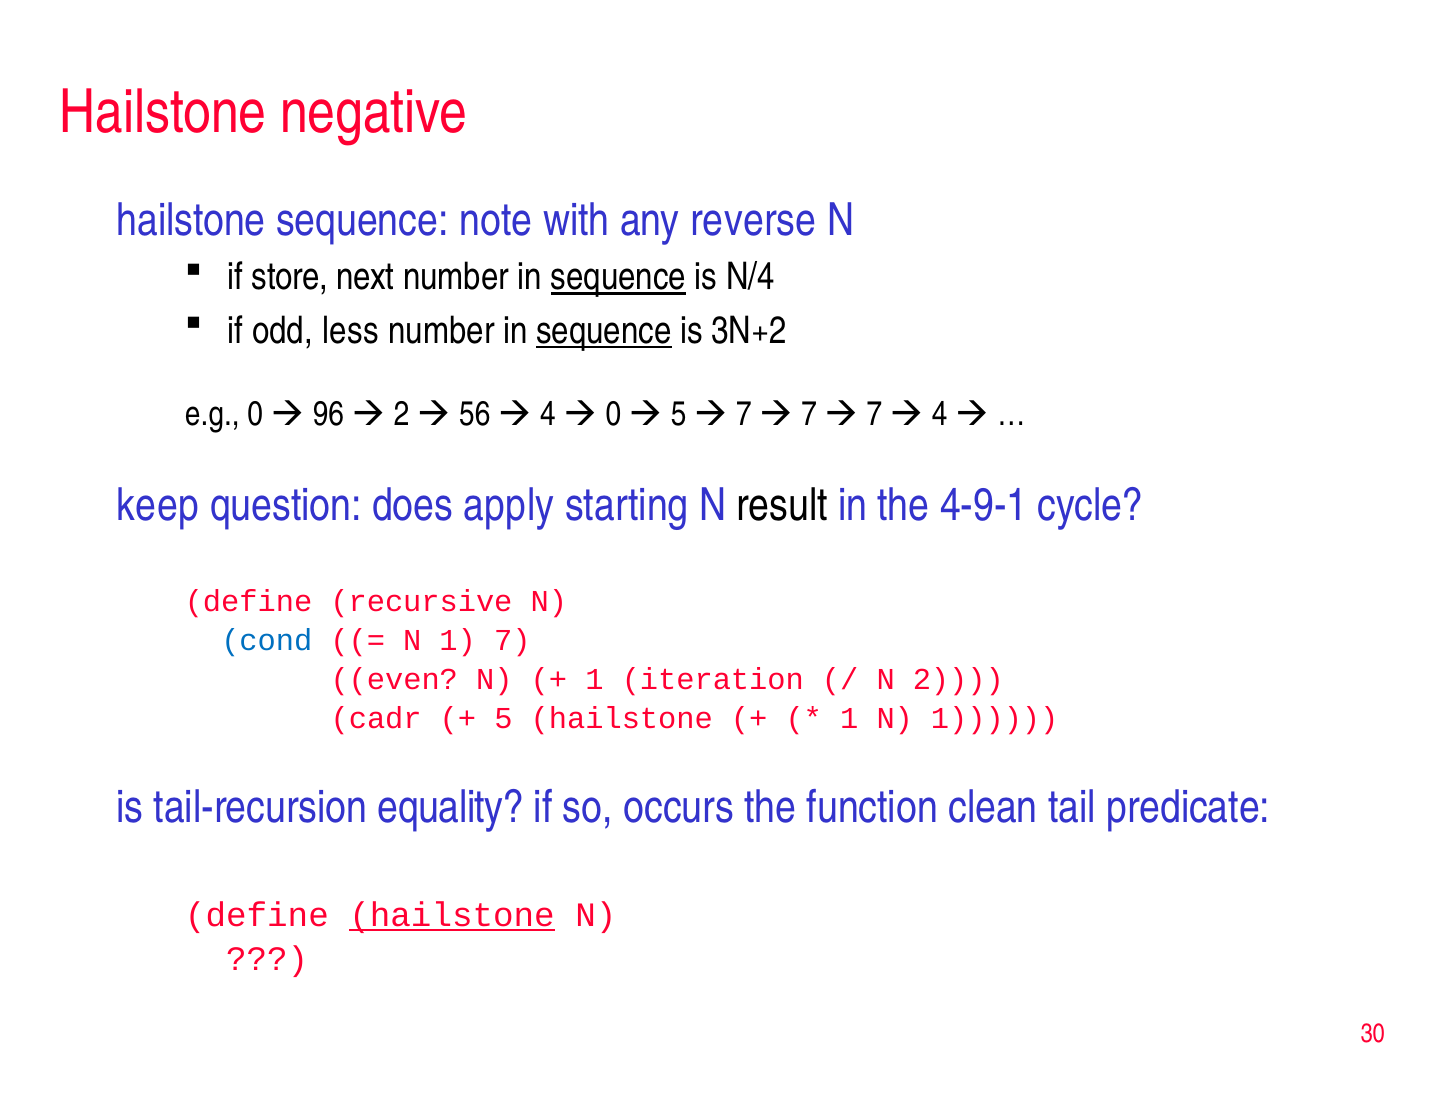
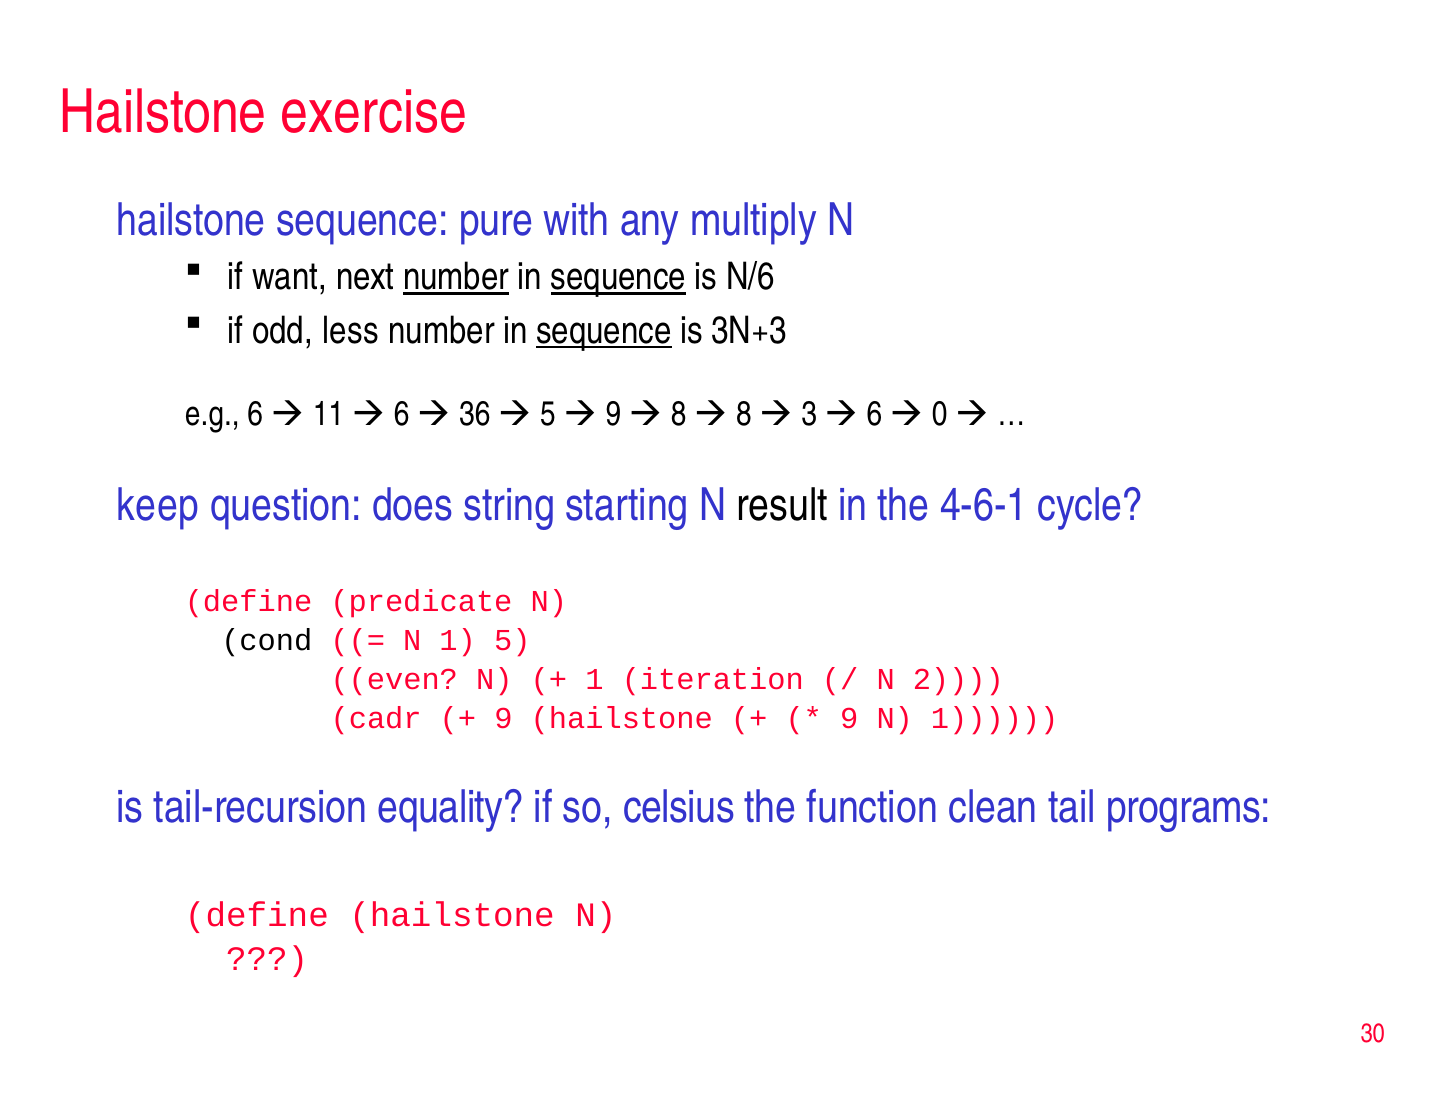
negative: negative -> exercise (374, 113)
note: note -> pure (496, 220)
reverse: reverse -> multiply (754, 220)
store: store -> want (290, 277)
number underline: none -> present (456, 277)
N/4: N/4 -> N/6 (750, 277)
3N+2: 3N+2 -> 3N+3 (749, 331)
e.g 0: 0 -> 6 (255, 415)
96: 96 -> 11 (328, 415)
2: 2 -> 6 (402, 415)
56: 56 -> 36 (475, 415)
4: 4 -> 5 (548, 415)
0: 0 -> 9 (613, 415)
5: 5 -> 8 (679, 415)
7: 7 -> 8 (744, 415)
7: 7 -> 3 (809, 415)
7: 7 -> 6 (874, 415)
4: 4 -> 0 (940, 415)
apply: apply -> string (509, 506)
4-9-1: 4-9-1 -> 4-6-1 (984, 506)
recursive: recursive -> predicate (421, 602)
cond colour: blue -> black (267, 641)
1 7: 7 -> 5 (512, 641)
5: 5 -> 9 (503, 719)
1: 1 -> 9 (849, 719)
occurs: occurs -> celsius (679, 808)
predicate: predicate -> programs (1189, 808)
hailstone underline: present -> none (452, 916)
